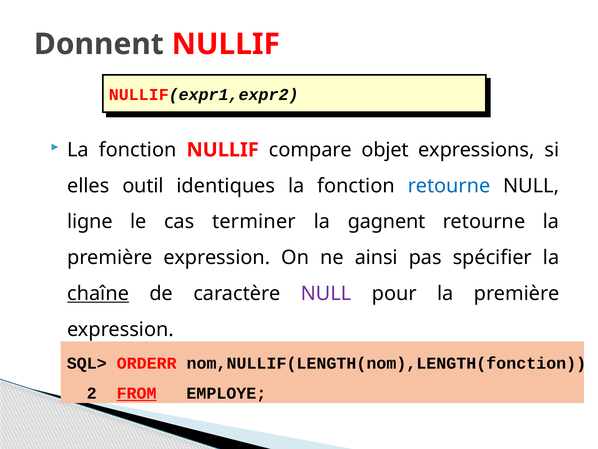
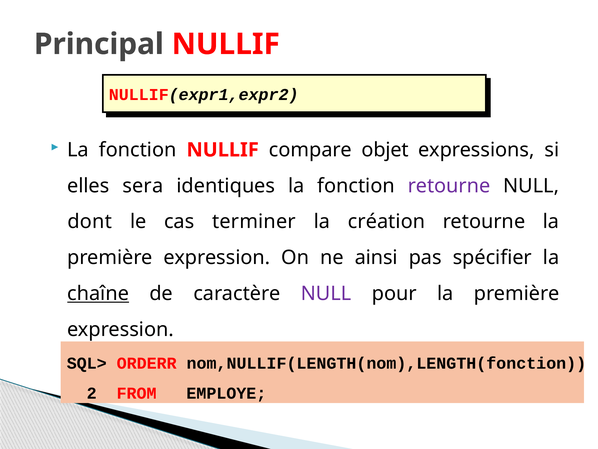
Donnent: Donnent -> Principal (99, 44)
outil: outil -> sera (143, 186)
retourne colour: blue -> purple (449, 186)
ligne: ligne -> dont (90, 221)
gagnent: gagnent -> création (386, 221)
FROM underline: present -> none (137, 393)
